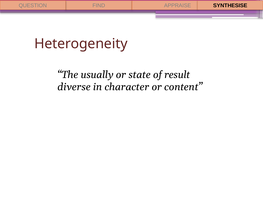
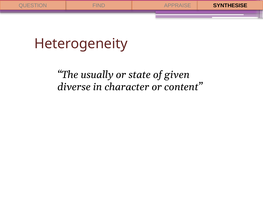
result: result -> given (177, 75)
